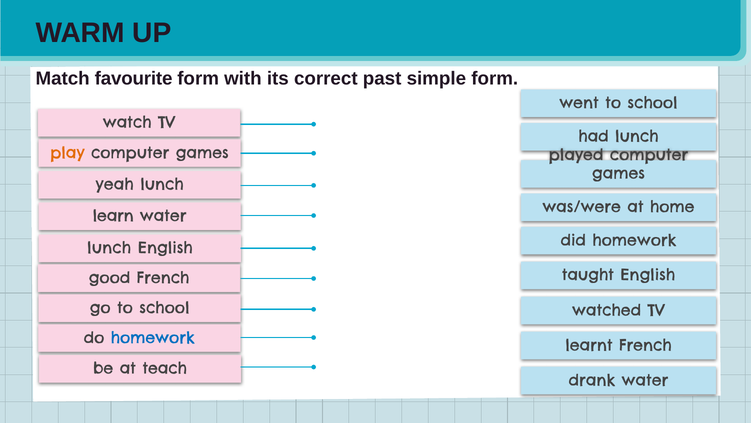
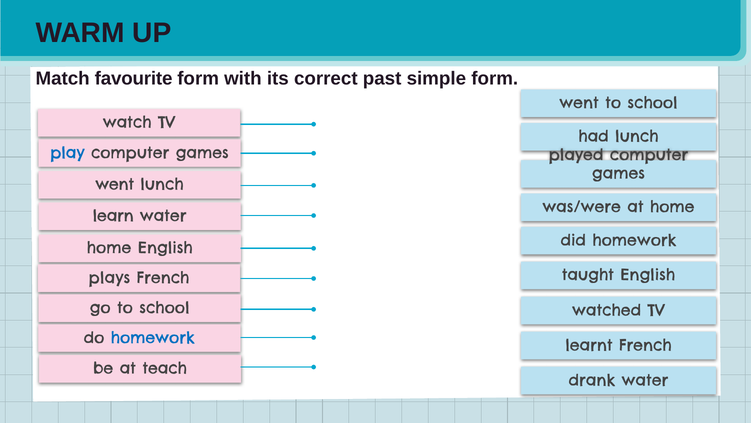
play colour: orange -> blue (67, 153)
yeah: yeah -> went (115, 184)
lunch: lunch -> home (109, 248)
good: good -> plays (109, 278)
